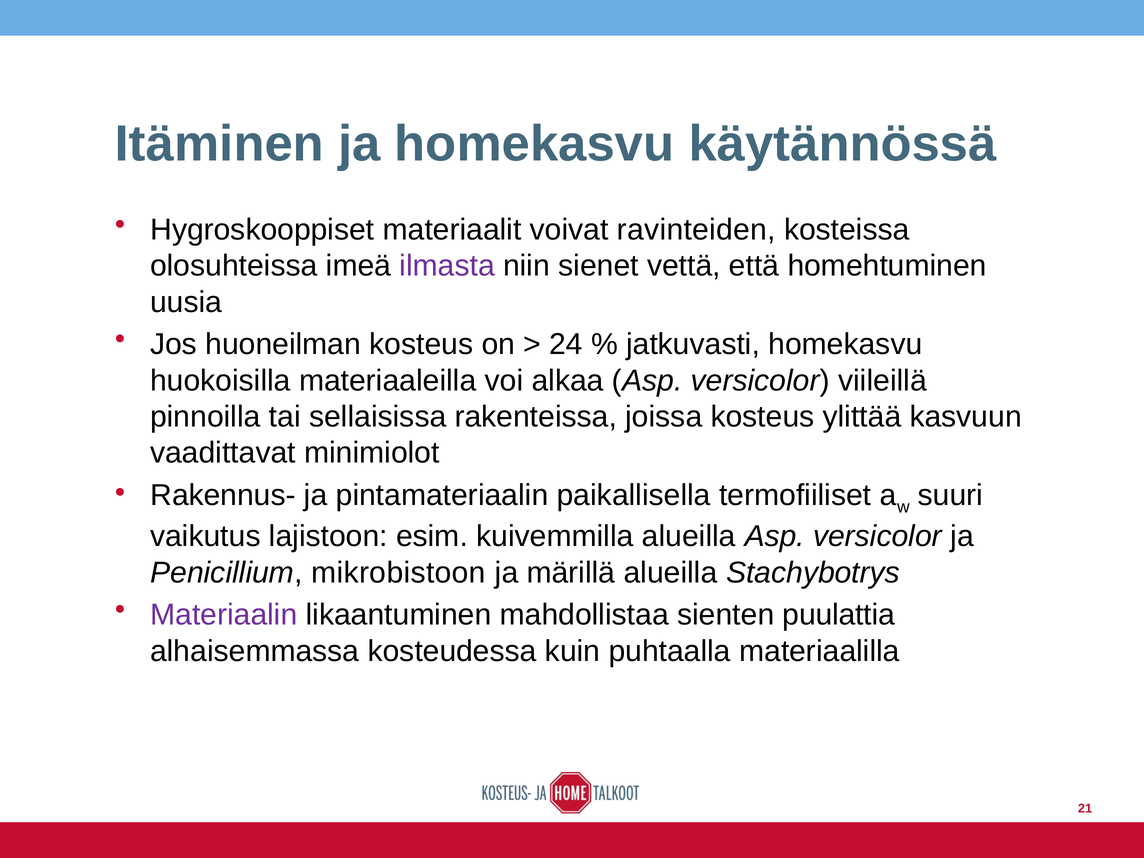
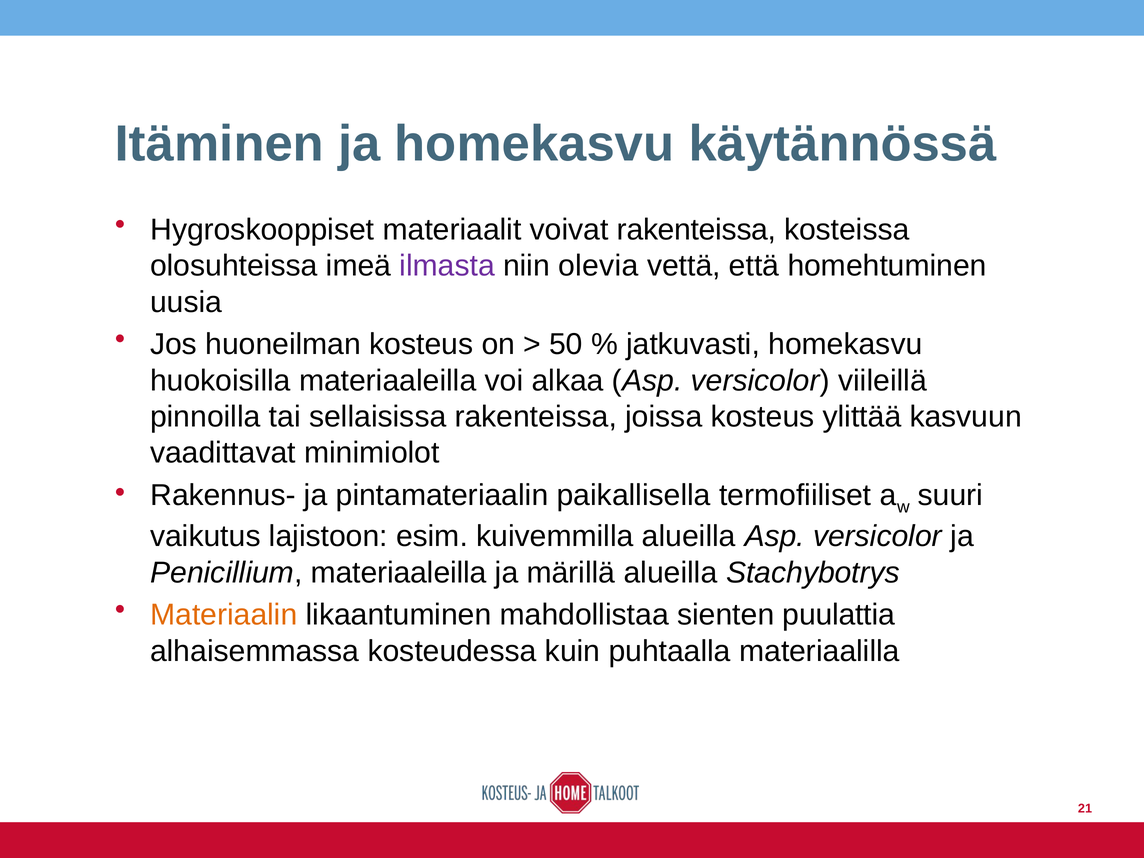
voivat ravinteiden: ravinteiden -> rakenteissa (697, 230)
sienet: sienet -> olevia (598, 266)
24: 24 -> 50 (566, 344)
Penicillium mikrobistoon: mikrobistoon -> materiaaleilla (399, 573)
Materiaalin colour: purple -> orange (224, 615)
